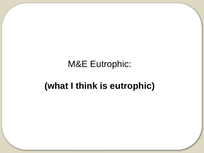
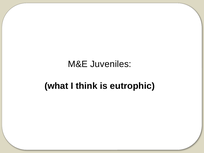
M&E Eutrophic: Eutrophic -> Juveniles (111, 64)
